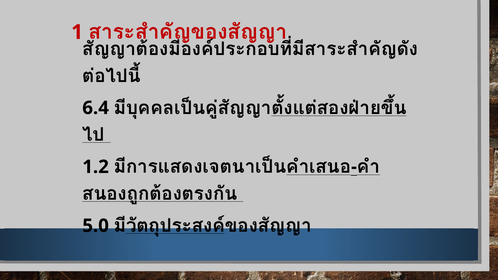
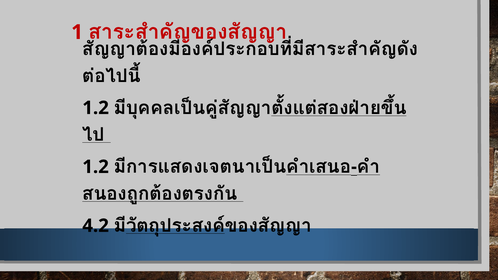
6.4: 6.4 -> 1.2 (96, 108)
5.0: 5.0 -> 4.2 (96, 226)
